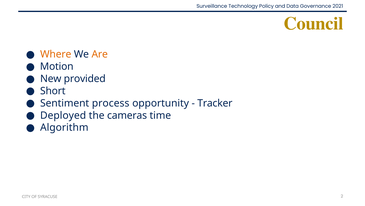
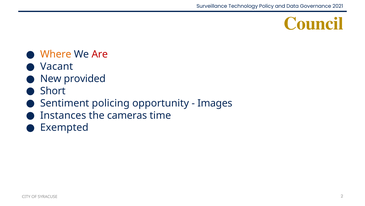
Are colour: orange -> red (100, 54)
Motion: Motion -> Vacant (57, 66)
process: process -> policing (111, 103)
Tracker: Tracker -> Images (215, 103)
Deployed: Deployed -> Instances (63, 115)
Algorithm: Algorithm -> Exempted (64, 127)
